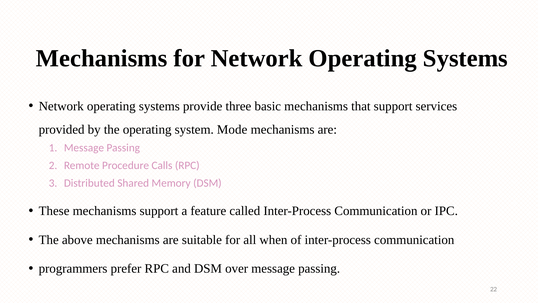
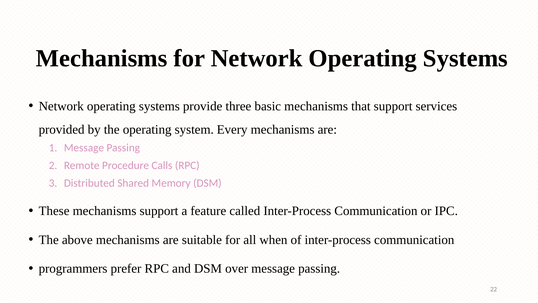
Mode: Mode -> Every (232, 129)
